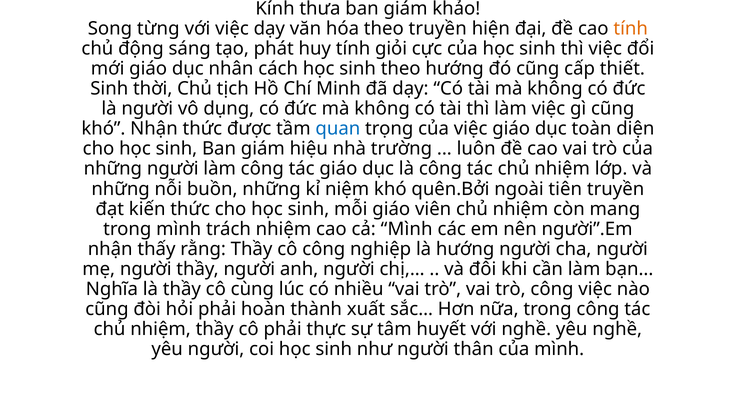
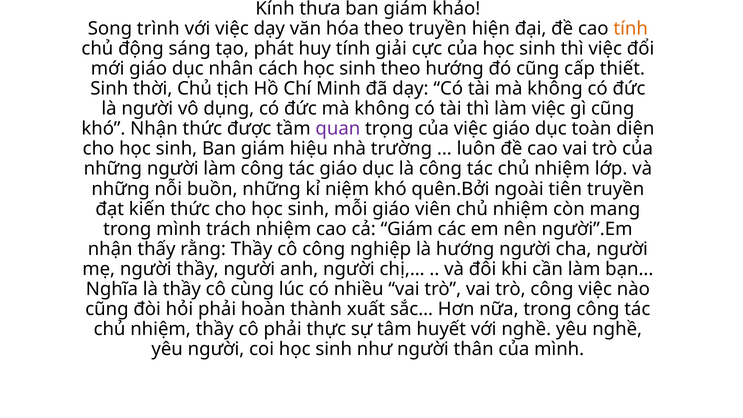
từng: từng -> trình (158, 28)
giỏi: giỏi -> giải (391, 48)
quan colour: blue -> purple (338, 129)
cả Mình: Mình -> Giám (407, 229)
